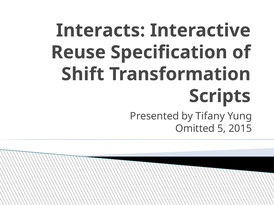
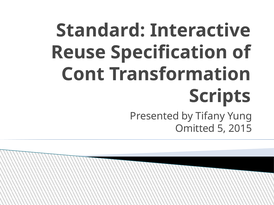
Interacts: Interacts -> Standard (101, 31)
Shift: Shift -> Cont (83, 74)
